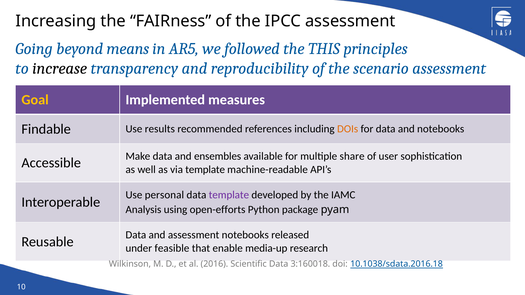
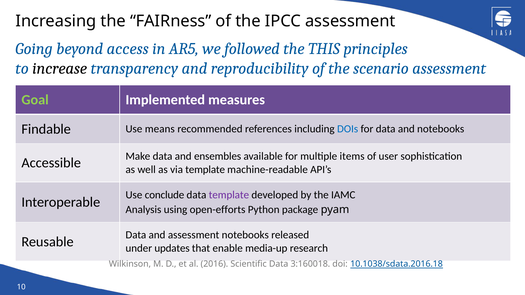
means: means -> access (128, 49)
Goal colour: yellow -> light green (35, 100)
results: results -> means (160, 129)
DOIs colour: orange -> blue (348, 129)
share: share -> items (352, 156)
personal: personal -> conclude (165, 195)
feasible: feasible -> updates (172, 249)
